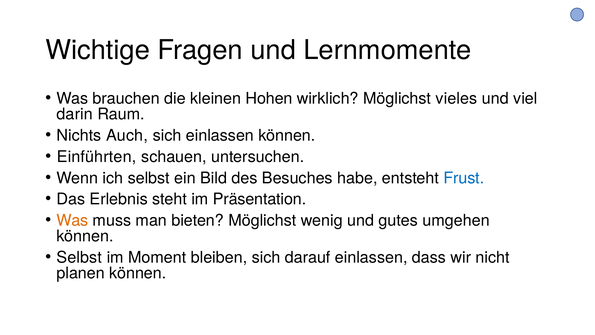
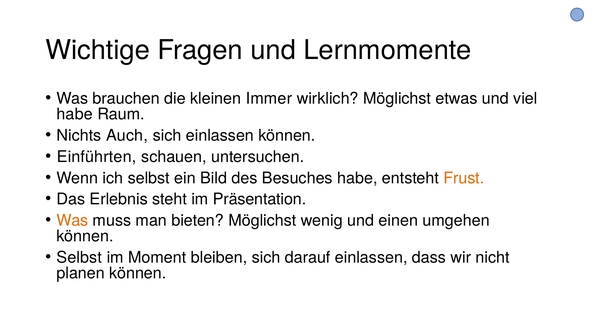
Hohen: Hohen -> Immer (269, 99)
vieles: vieles -> etwas (457, 99)
darin: darin -> habe (75, 114)
Frust colour: blue -> orange (464, 178)
gutes: gutes -> einen (398, 220)
